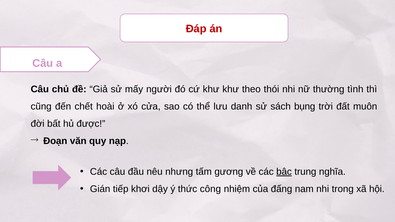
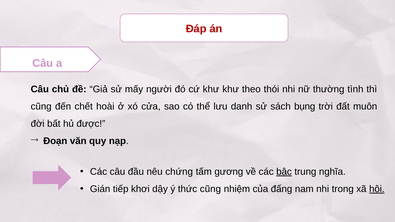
nhưng: nhưng -> chứng (179, 172)
thức công: công -> cũng (210, 189)
hội underline: none -> present (377, 189)
